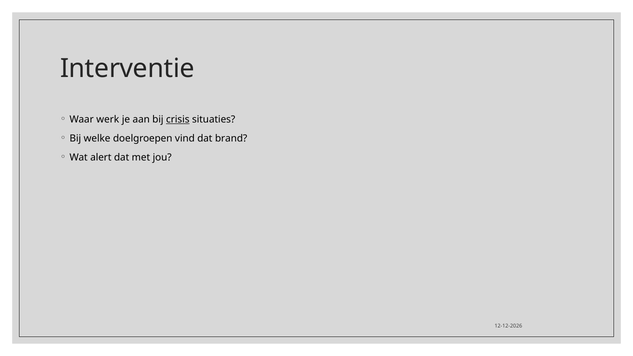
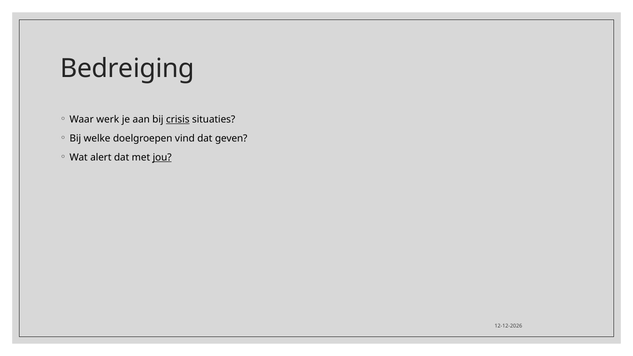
Interventie: Interventie -> Bedreiging (127, 69)
brand: brand -> geven (231, 138)
jou underline: none -> present (162, 157)
